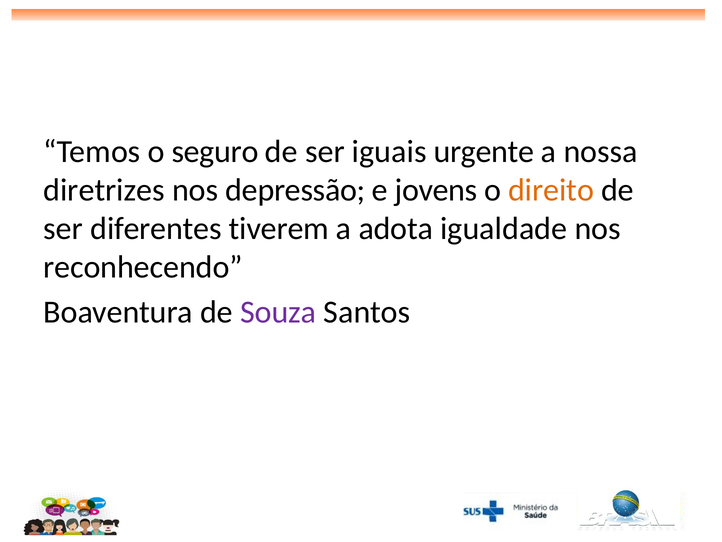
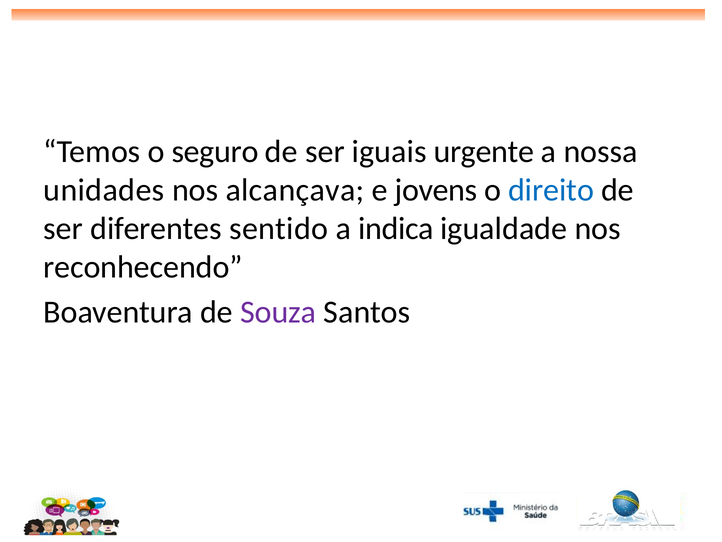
diretrizes: diretrizes -> unidades (104, 190)
depressão: depressão -> alcançava (295, 190)
direito colour: orange -> blue (551, 190)
tiverem: tiverem -> sentido (279, 228)
adota: adota -> indica (396, 228)
